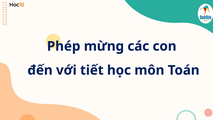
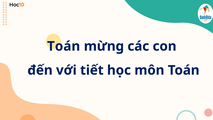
Phép: Phép -> Toán (64, 46)
